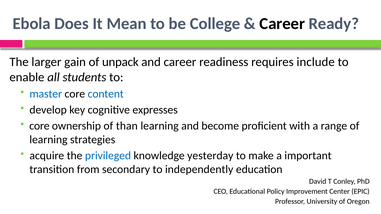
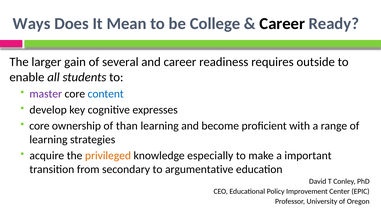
Ebola: Ebola -> Ways (32, 24)
unpack: unpack -> several (120, 62)
include: include -> outside (316, 62)
master colour: blue -> purple (46, 94)
privileged colour: blue -> orange (108, 156)
yesterday: yesterday -> especially (210, 156)
independently: independently -> argumentative (199, 170)
